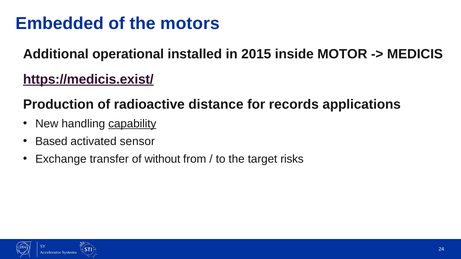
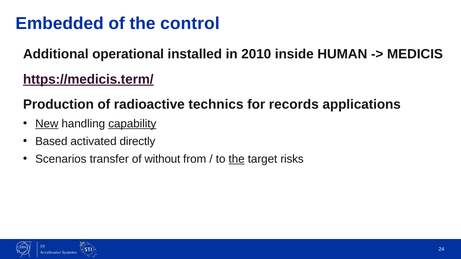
motors: motors -> control (190, 23)
2015: 2015 -> 2010 (256, 54)
MOTOR: MOTOR -> HUMAN (342, 54)
https://medicis.exist/: https://medicis.exist/ -> https://medicis.term/ (88, 79)
distance: distance -> technics (216, 104)
New underline: none -> present (47, 124)
sensor: sensor -> directly (137, 142)
Exchange: Exchange -> Scenarios (61, 159)
the underline: none -> present (237, 159)
